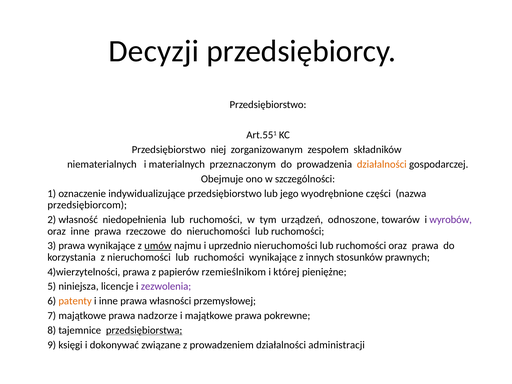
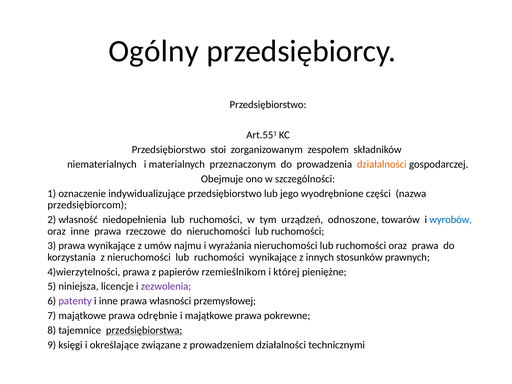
Decyzji: Decyzji -> Ogólny (154, 51)
niej: niej -> stoi (218, 150)
wyrobów colour: purple -> blue (451, 220)
umów underline: present -> none (158, 246)
uprzednio: uprzednio -> wyrażania (230, 246)
patenty colour: orange -> purple (75, 301)
nadzorze: nadzorze -> odrębnie (158, 316)
dokonywać: dokonywać -> określające (114, 345)
administracji: administracji -> technicznymi (337, 345)
